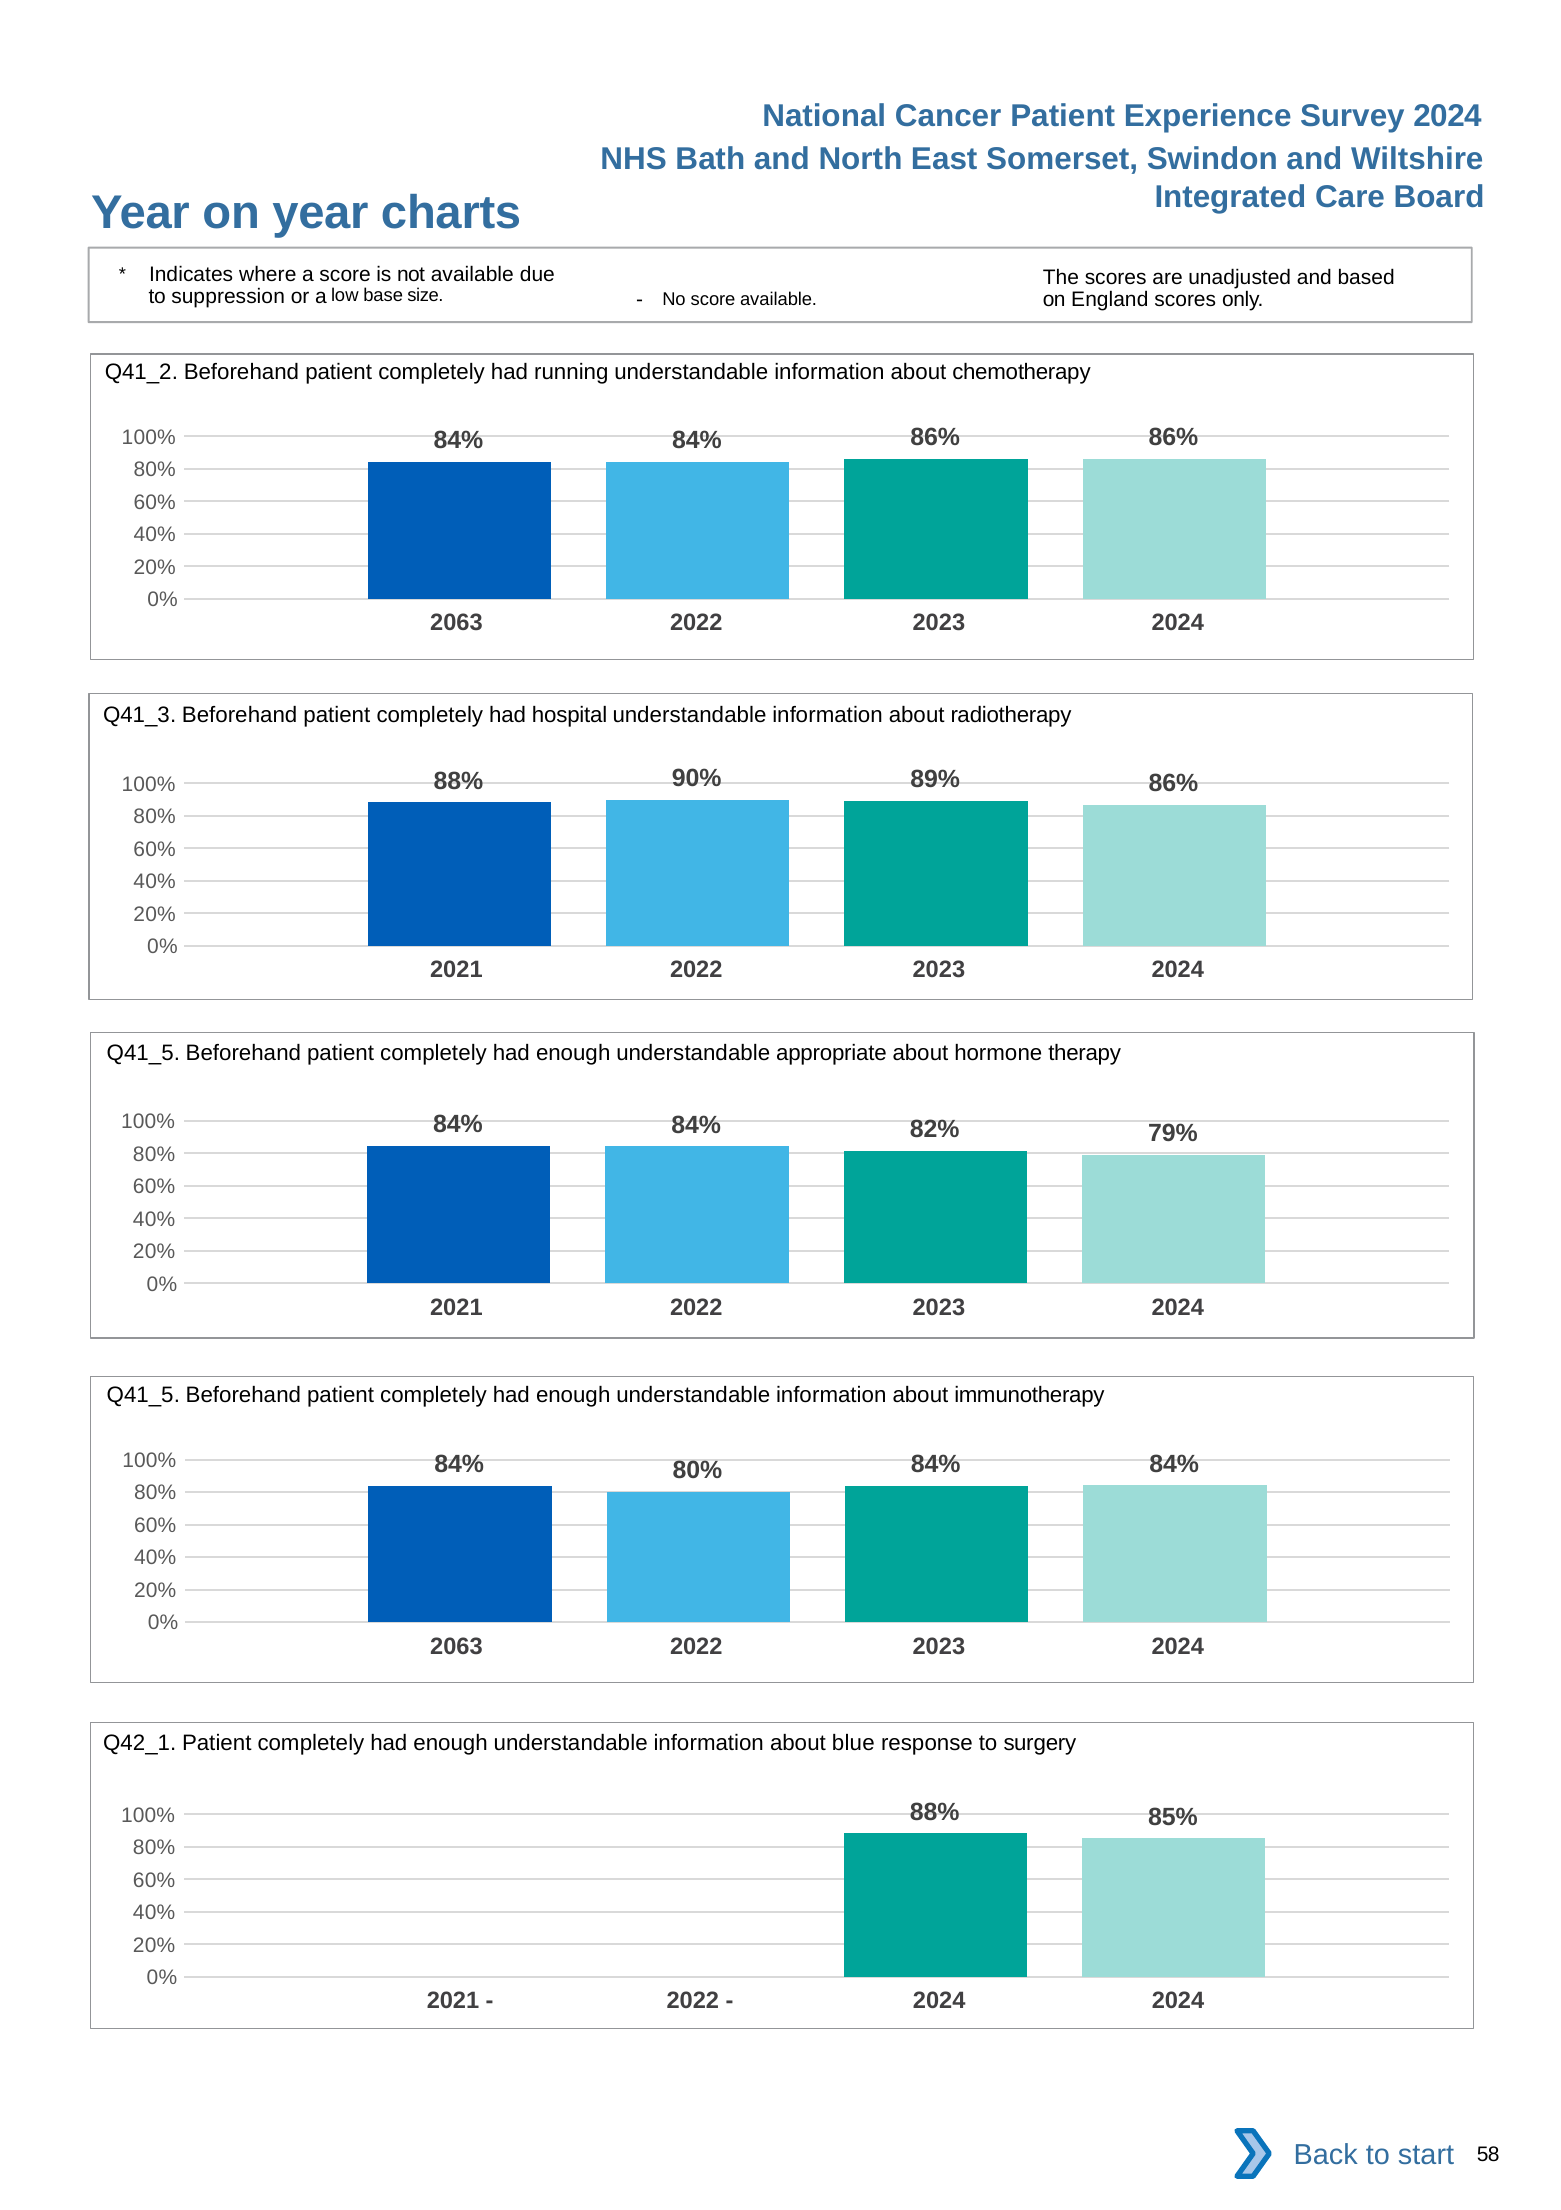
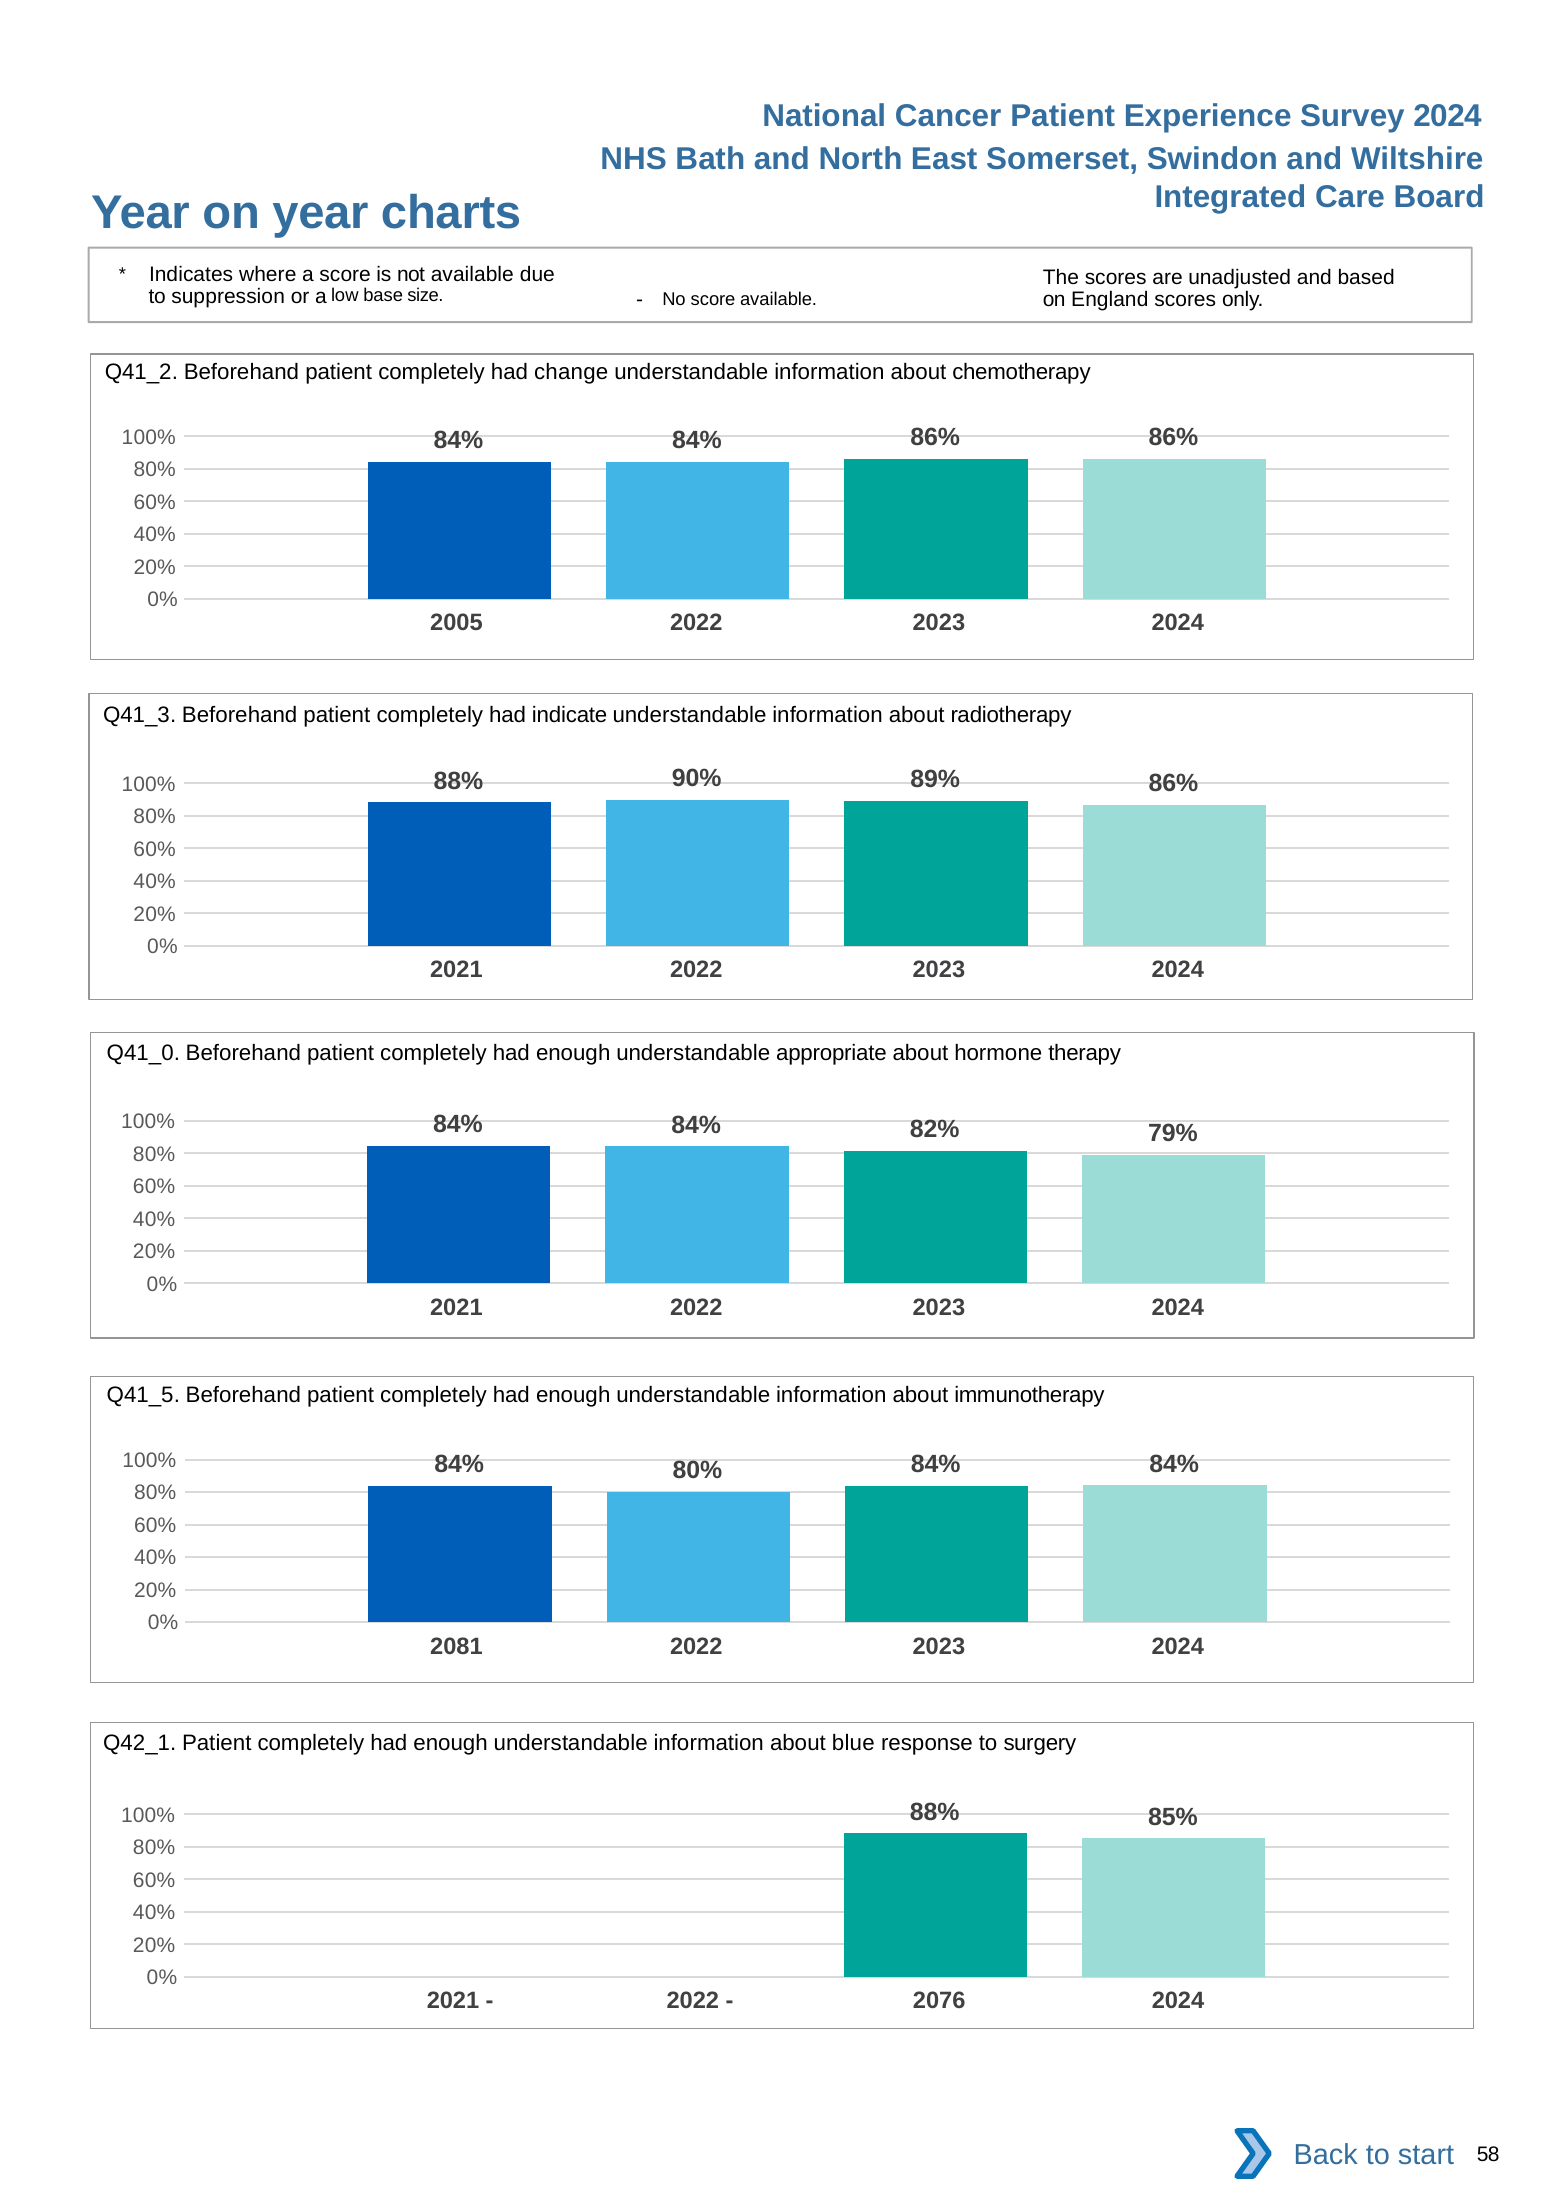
running: running -> change (571, 372)
2063: 2063 -> 2005 (456, 623)
hospital: hospital -> indicate (570, 715)
Q41_5: Q41_5 -> Q41_0 (143, 1053)
2063: 2063 -> 2081 (456, 1646)
2024: 2024 -> 2076 (939, 2000)
